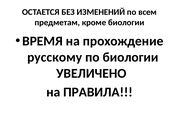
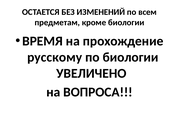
ПРАВИЛА: ПРАВИЛА -> ВОПРОСА (98, 92)
